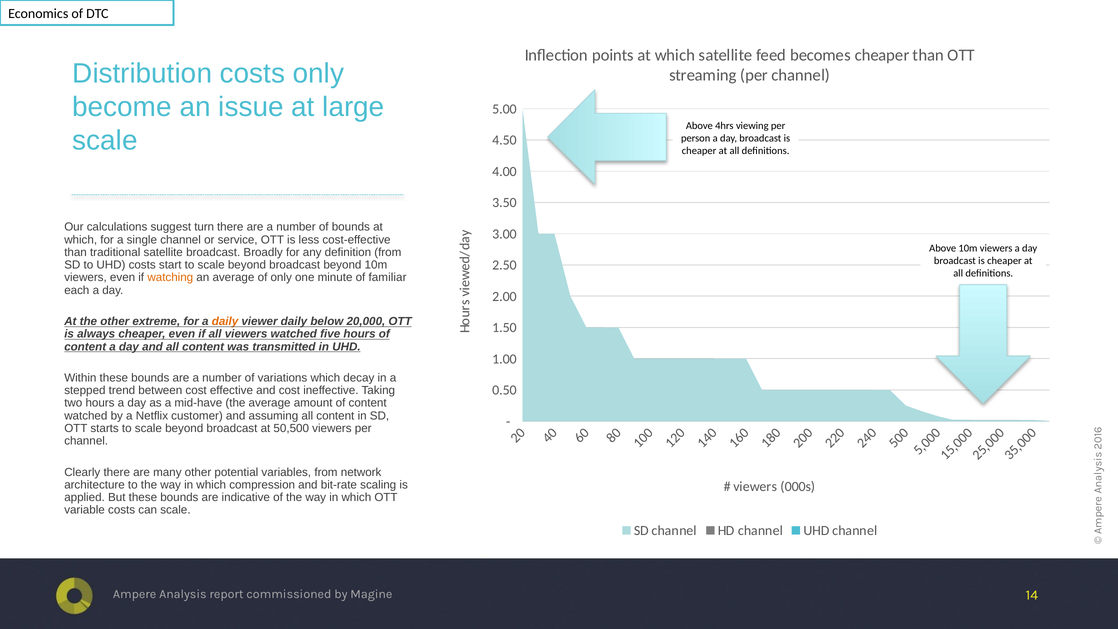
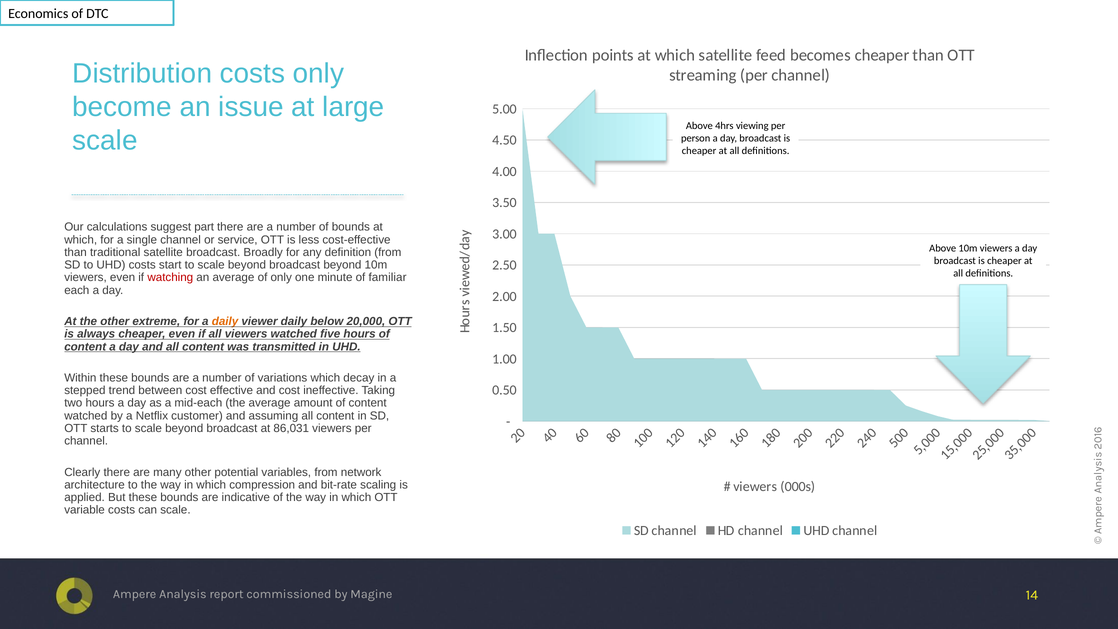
turn: turn -> part (204, 227)
watching colour: orange -> red (170, 278)
mid-have: mid-have -> mid-each (198, 403)
50,500: 50,500 -> 86,031 (291, 428)
